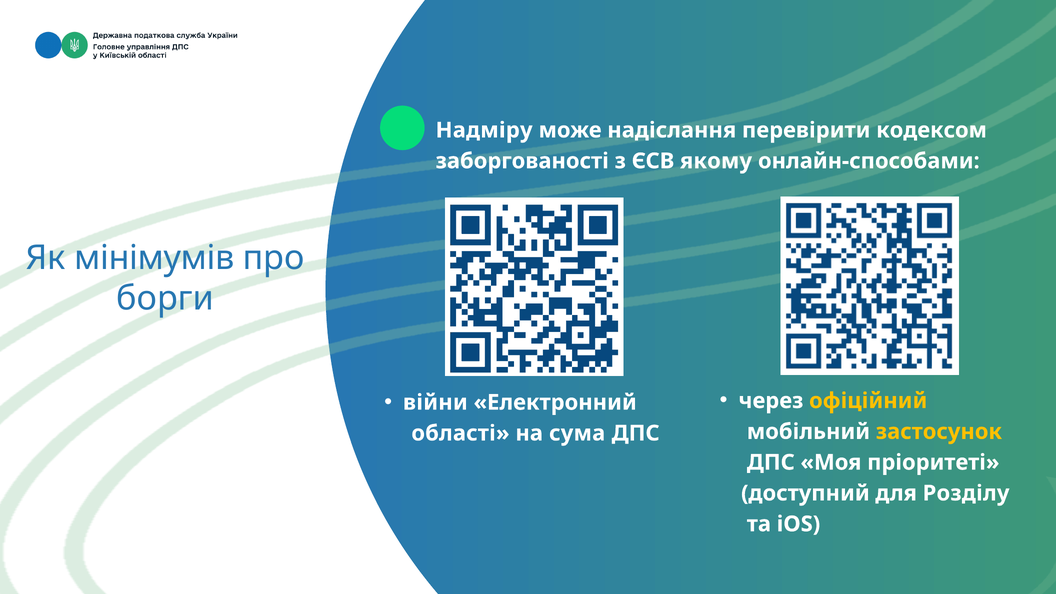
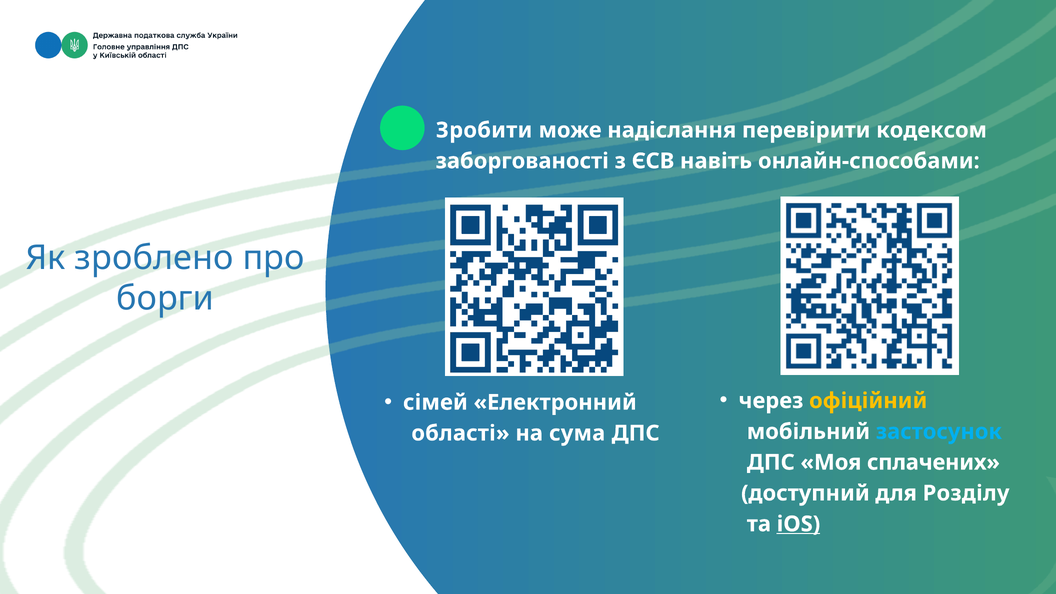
Надміру: Надміру -> Зробити (484, 130)
якому: якому -> навіть (716, 161)
мінімумів: мінімумів -> зроблено (154, 258)
війни: війни -> сімей (435, 402)
застосунок colour: yellow -> light blue (939, 432)
пріоритеті: пріоритеті -> сплачених (933, 462)
iOS underline: none -> present (798, 524)
